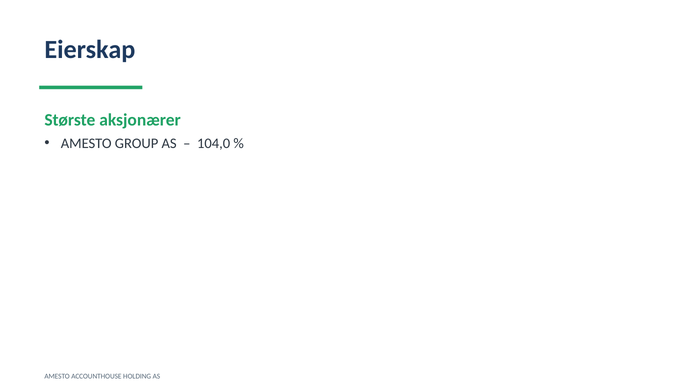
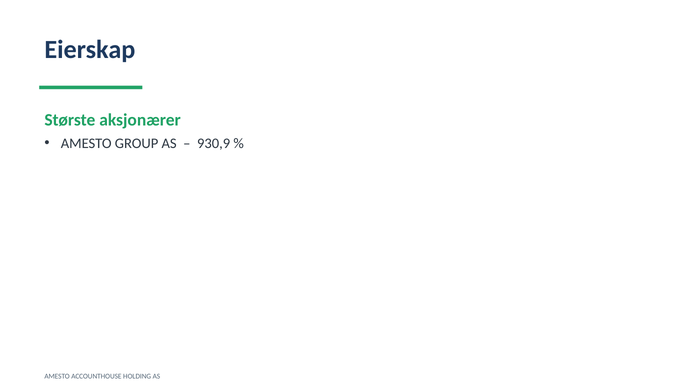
104,0: 104,0 -> 930,9 (214, 144)
